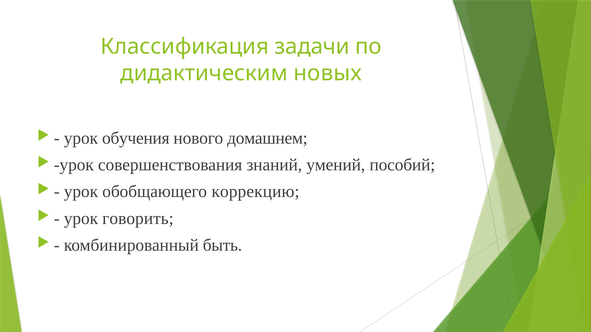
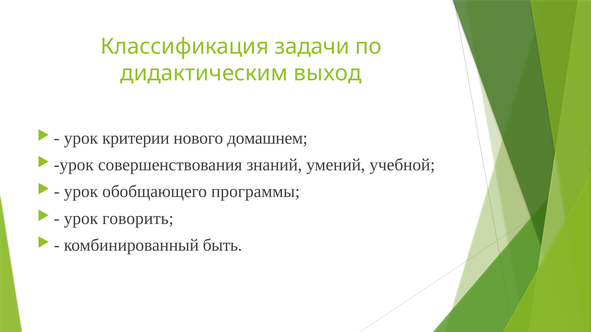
новых: новых -> выход (328, 73)
обучения: обучения -> критерии (136, 138)
пособий: пособий -> учебной (402, 165)
коррекцию: коррекцию -> программы (255, 192)
